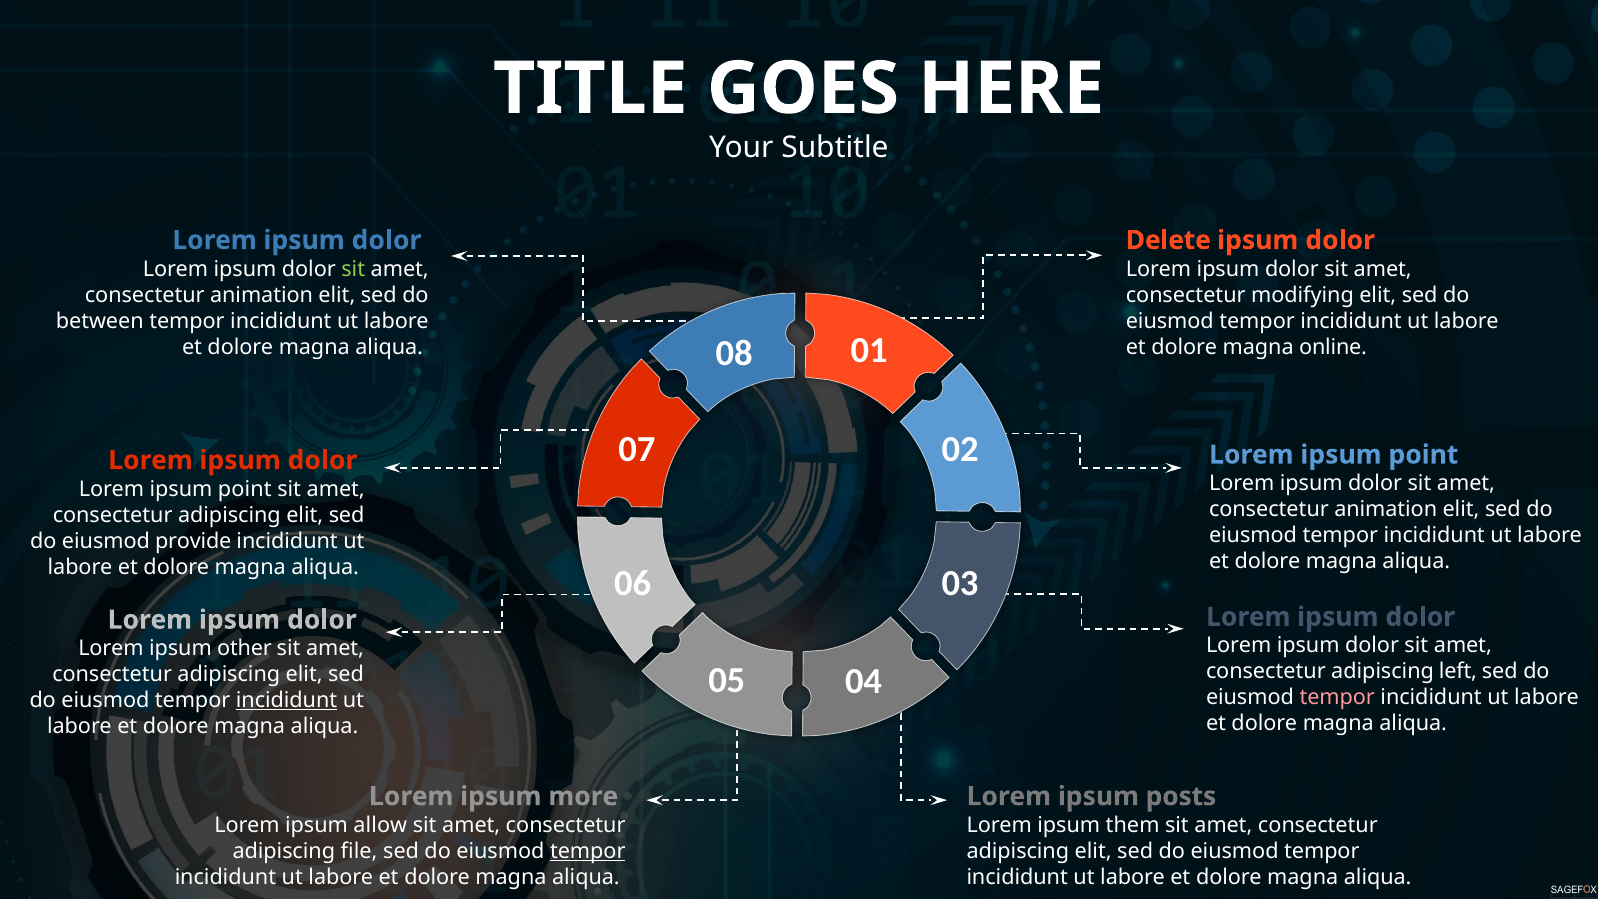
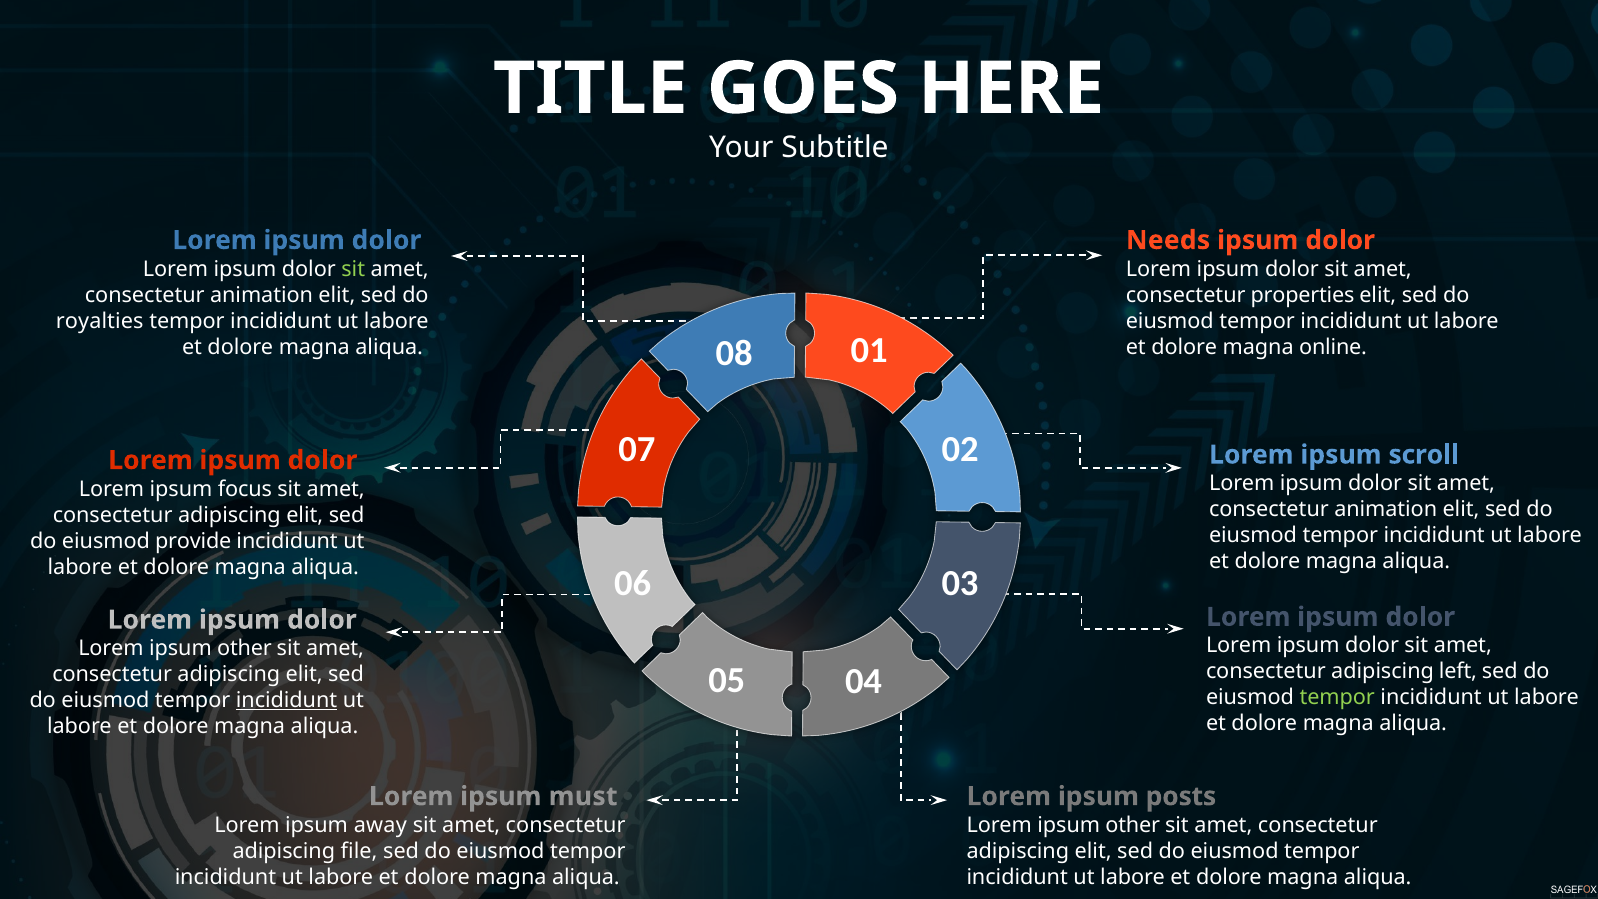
Delete: Delete -> Needs (1168, 240)
modifying: modifying -> properties (1303, 295)
between: between -> royalties (100, 321)
point: point -> scroll (1424, 455)
point: point -> focus (245, 489)
tempor colour: pink -> light green (1337, 698)
more: more -> must (583, 796)
allow: allow -> away (380, 825)
them: them -> other (1133, 825)
tempor underline: present -> none (588, 851)
